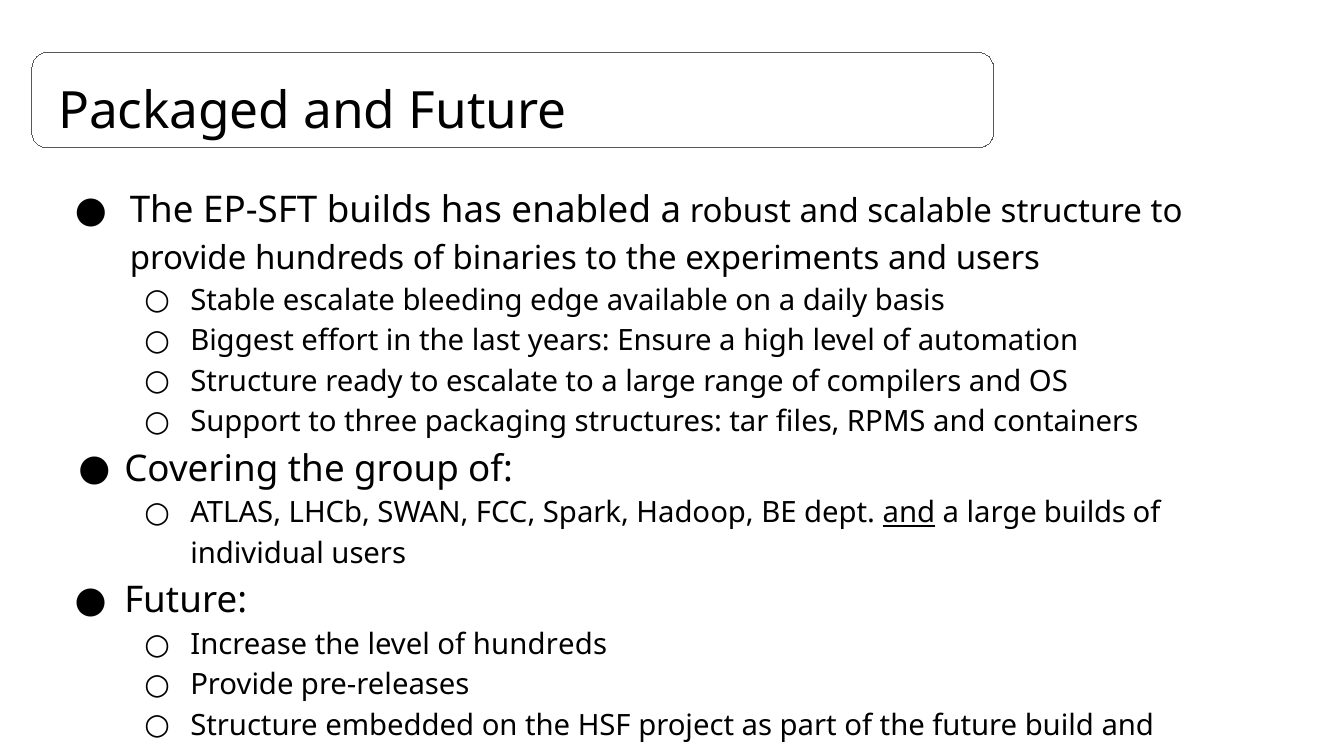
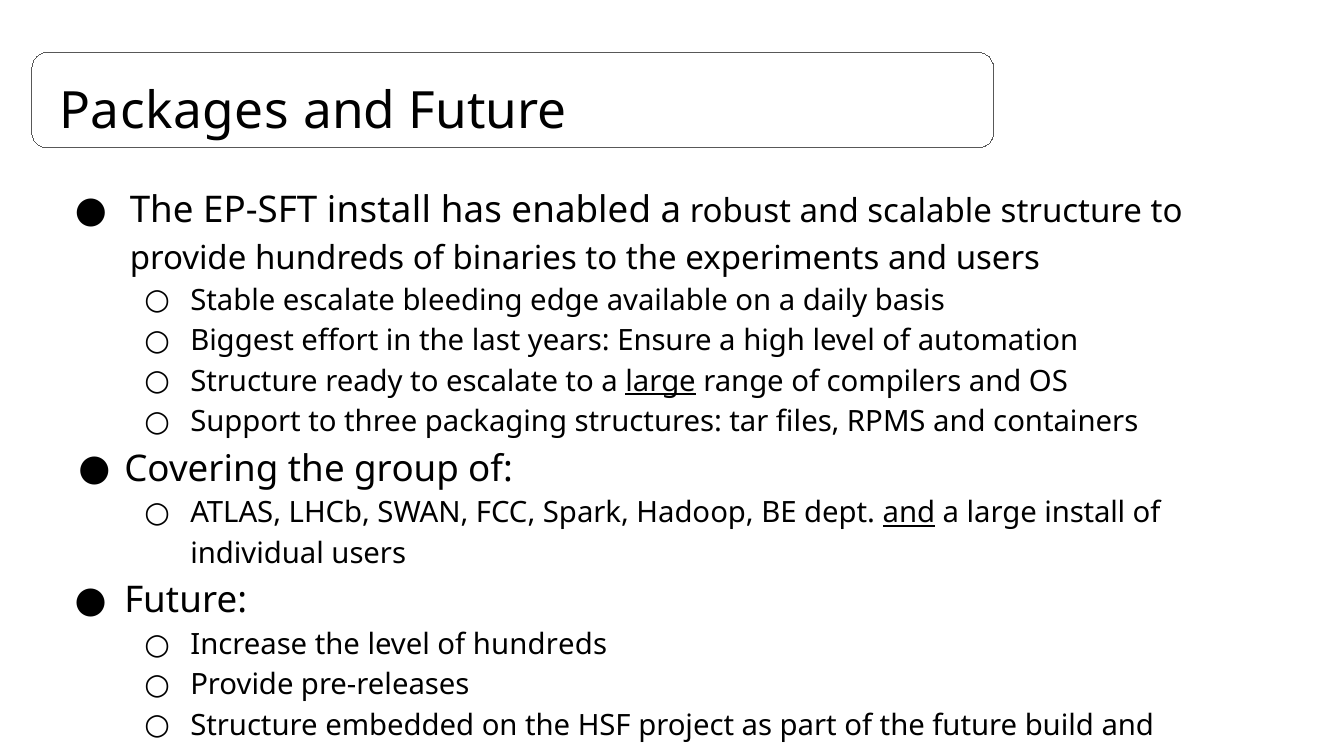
Packaged: Packaged -> Packages (174, 112)
EP-SFT builds: builds -> install (379, 211)
large underline: none -> present (661, 382)
large builds: builds -> install (1085, 513)
